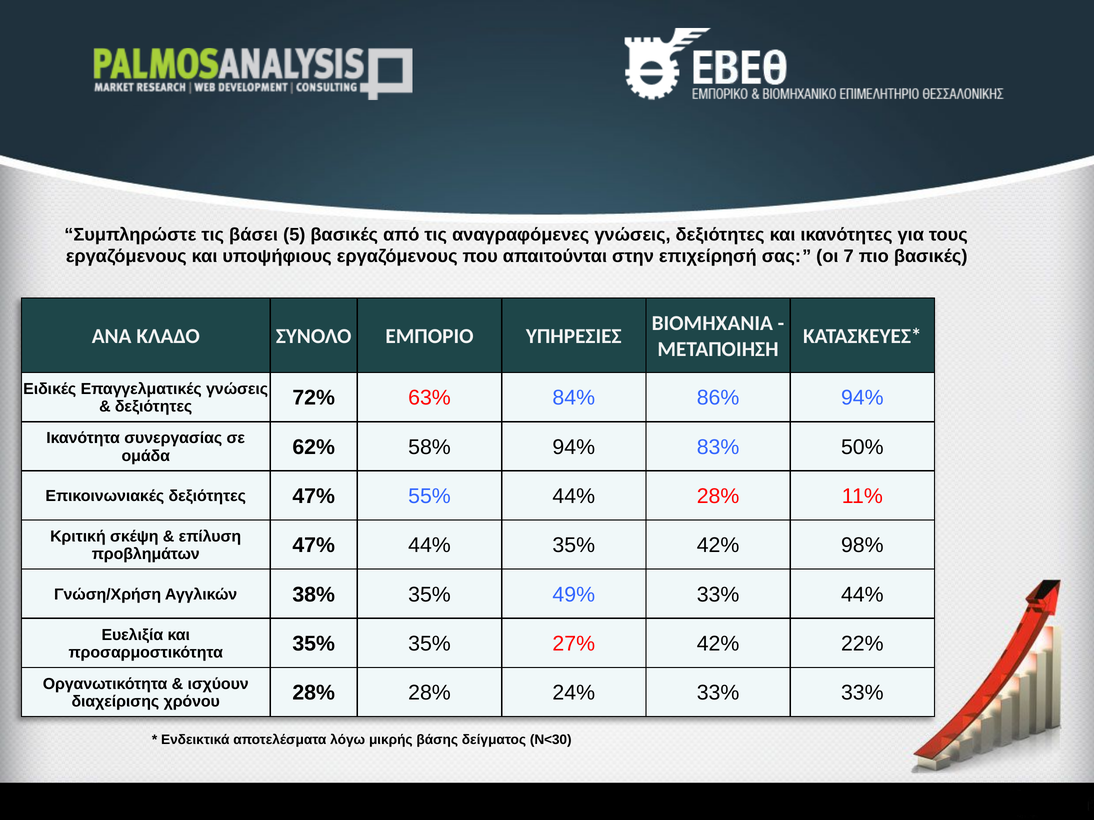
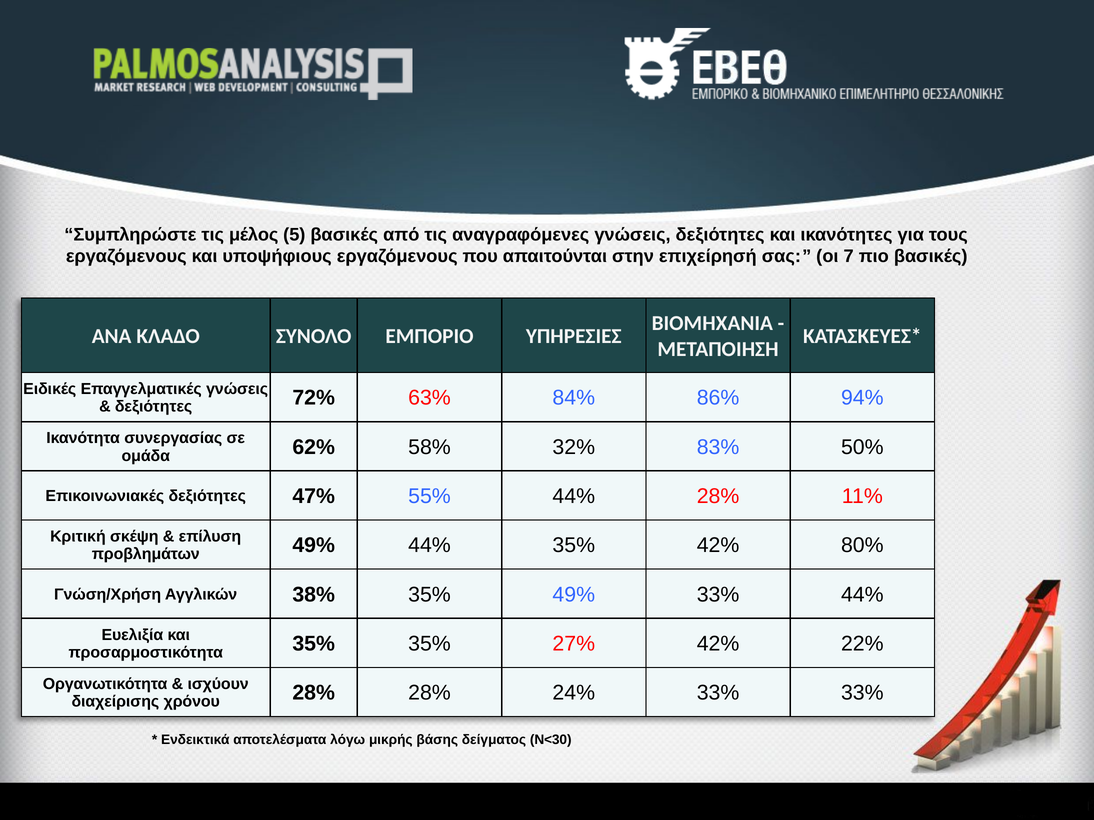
βάσει: βάσει -> μέλος (254, 235)
58% 94%: 94% -> 32% (574, 447)
προβλημάτων 47%: 47% -> 49% (314, 546)
98%: 98% -> 80% (862, 546)
